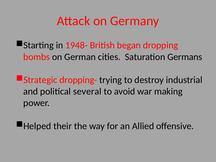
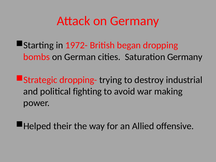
1948-: 1948- -> 1972- (77, 45)
Saturation Germans: Germans -> Germany (185, 57)
several: several -> fighting (87, 91)
